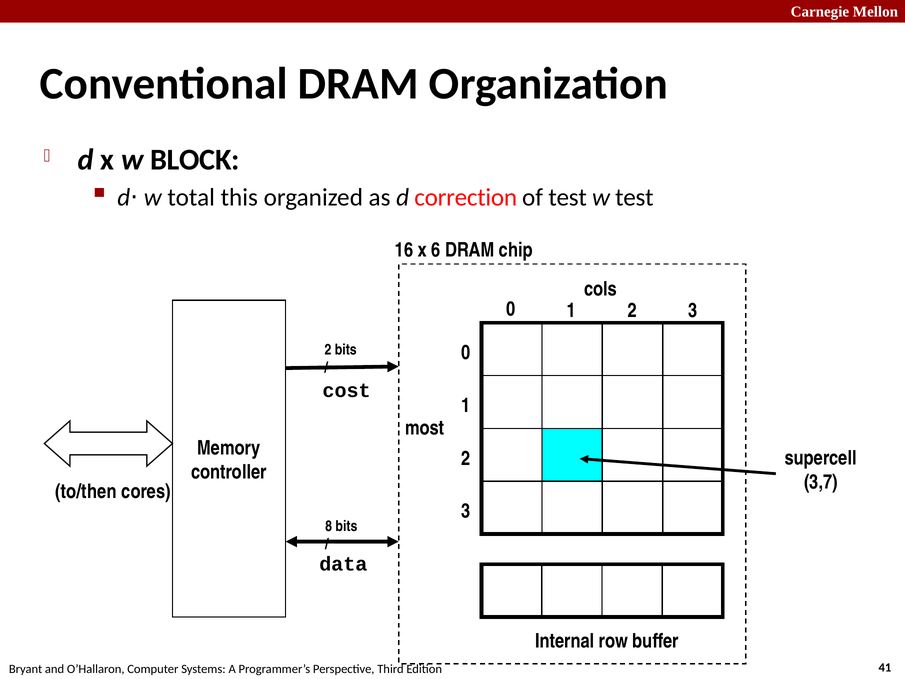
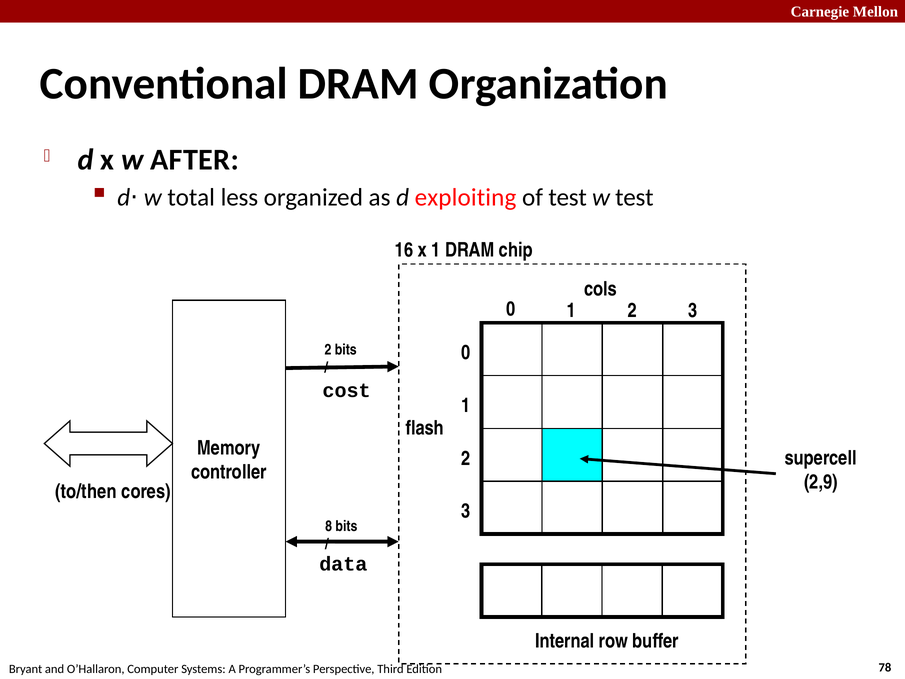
BLOCK: BLOCK -> AFTER (195, 159)
this: this -> less (239, 197)
correction: correction -> exploiting (466, 197)
x 6: 6 -> 1 (436, 250)
most: most -> flash (425, 428)
3,7: 3,7 -> 2,9 (821, 482)
41: 41 -> 78 (885, 667)
